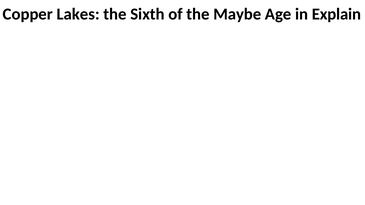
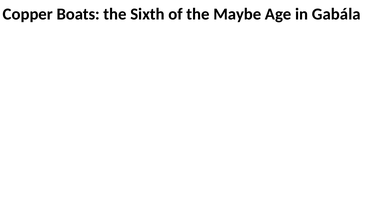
Lakes: Lakes -> Boats (78, 14)
Explain: Explain -> Gabála (336, 14)
